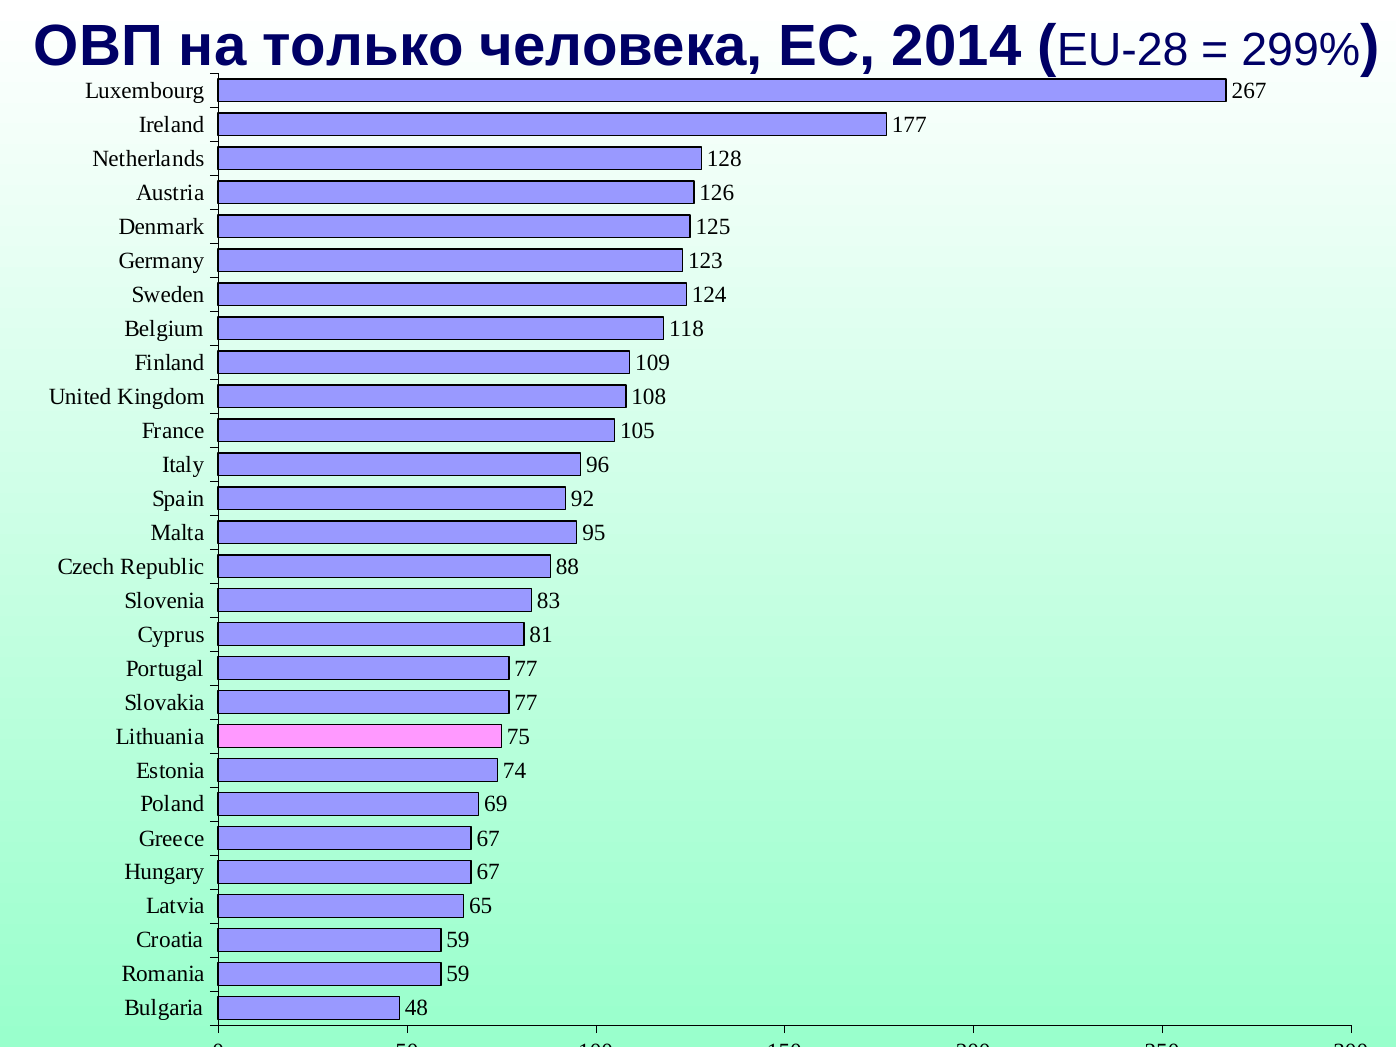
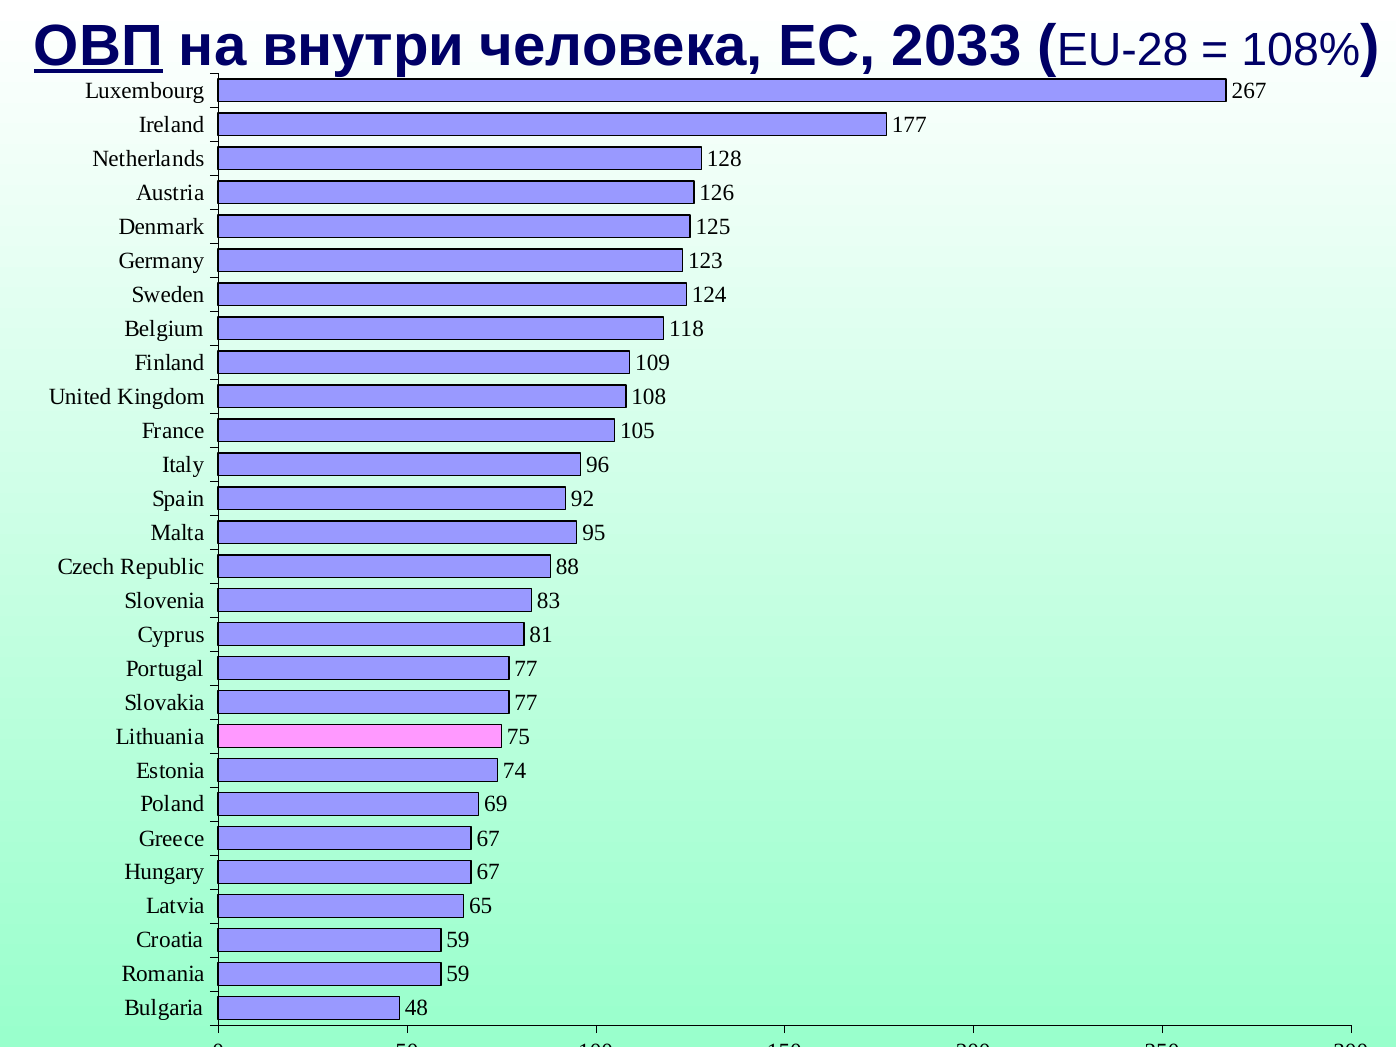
ОВП underline: none -> present (98, 46)
только: только -> внутри (363, 46)
2014: 2014 -> 2033 (957, 46)
299%: 299% -> 108% (1301, 50)
